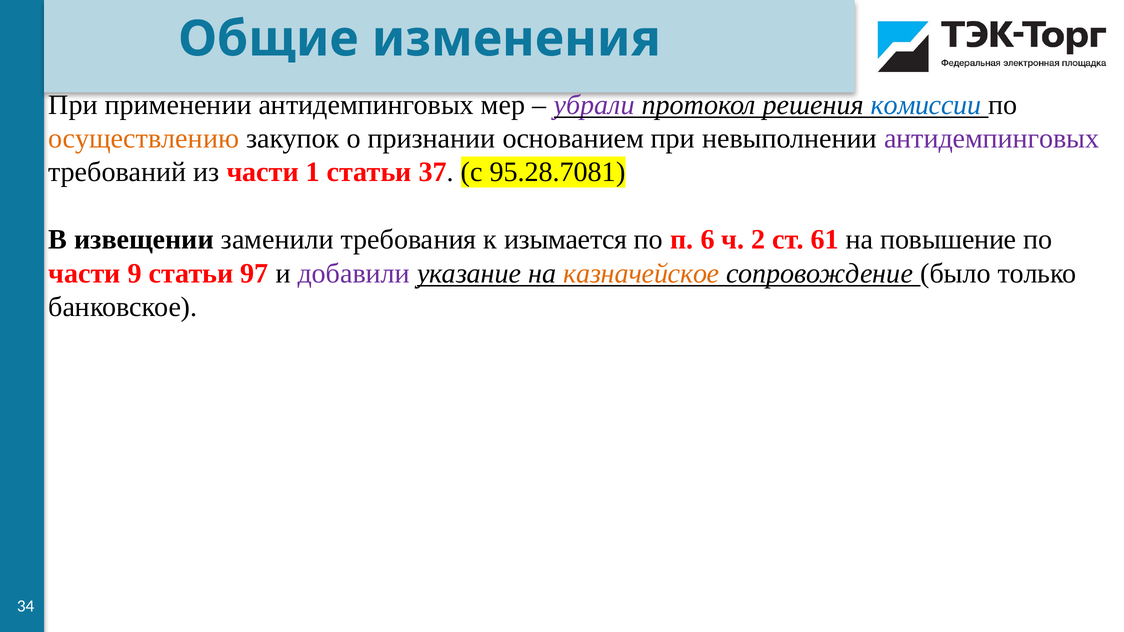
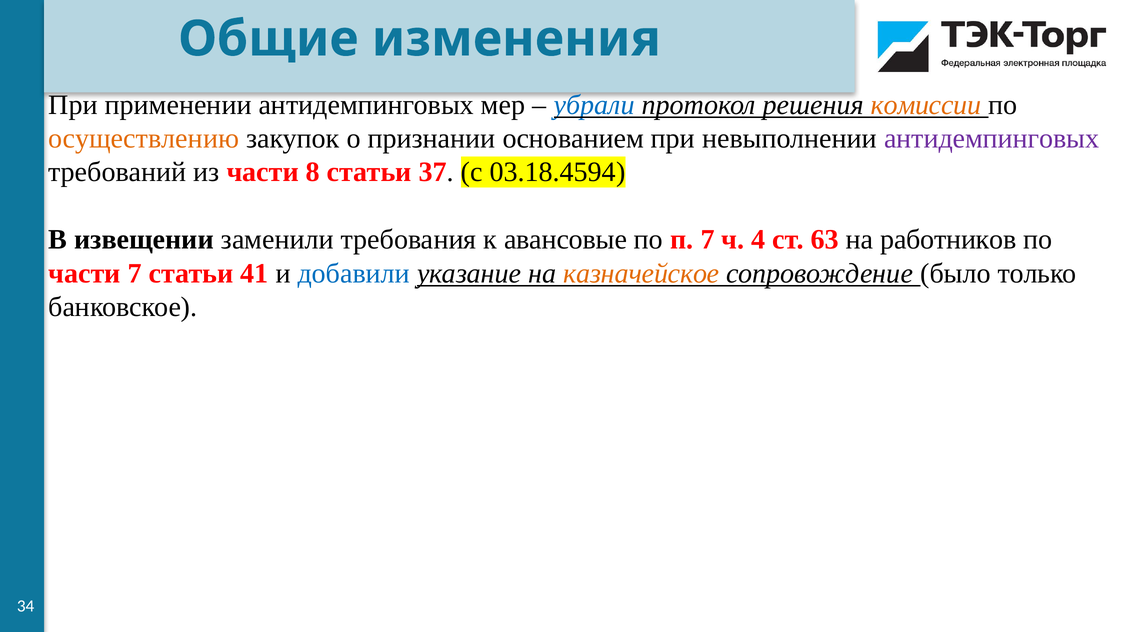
убрали colour: purple -> blue (594, 105)
комиссии colour: blue -> orange (926, 105)
1: 1 -> 8 (313, 172)
95.28.7081: 95.28.7081 -> 03.18.4594 (558, 172)
изымается: изымается -> авансовые (566, 240)
п 6: 6 -> 7 (708, 240)
2: 2 -> 4 (758, 240)
61: 61 -> 63 (825, 240)
повышение: повышение -> работников (948, 240)
части 9: 9 -> 7 (135, 273)
97: 97 -> 41 (254, 273)
добавили colour: purple -> blue (354, 273)
